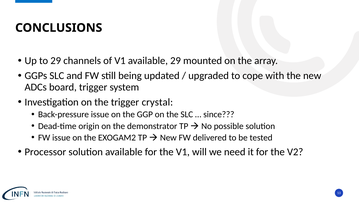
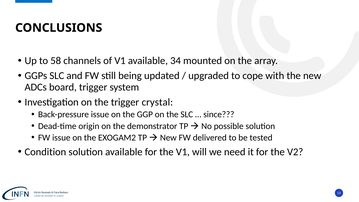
to 29: 29 -> 58 (56, 61)
available 29: 29 -> 34 (176, 61)
Processor: Processor -> Condition (45, 152)
